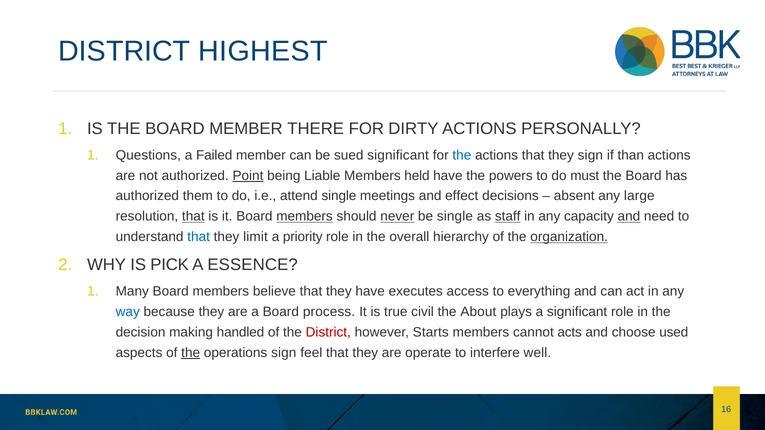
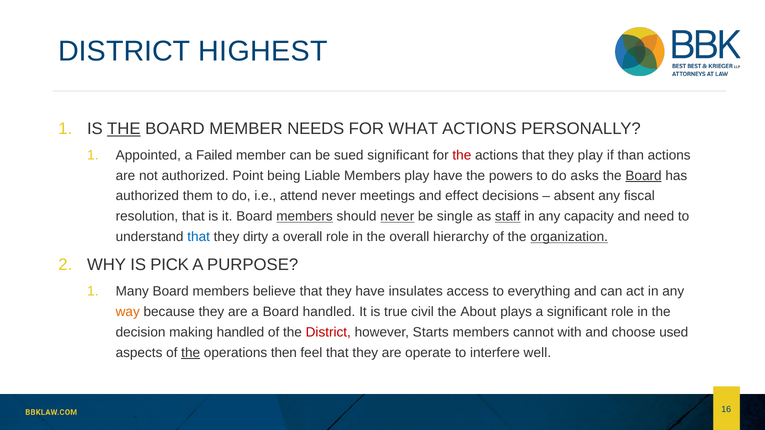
THE underline: none -> present (124, 129)
THERE: THERE -> NEEDS (316, 129)
DIRTY: DIRTY -> WHAT (413, 129)
Questions: Questions -> Appointed (148, 155)
the colour: blue -> red (462, 155)
they sign: sign -> play (590, 155)
Point underline: present -> none (248, 176)
Members held: held -> play (417, 176)
must: must -> asks (585, 176)
Board underline: none -> present (644, 176)
attend single: single -> never (339, 196)
large: large -> fiscal (639, 196)
that underline: present -> none (193, 217)
and underline: present -> none (629, 217)
limit: limit -> dirty (256, 237)
a priority: priority -> overall (303, 237)
ESSENCE: ESSENCE -> PURPOSE (253, 265)
executes: executes -> insulates (416, 292)
way colour: blue -> orange (128, 312)
Board process: process -> handled (329, 312)
acts: acts -> with (570, 332)
operations sign: sign -> then (284, 353)
